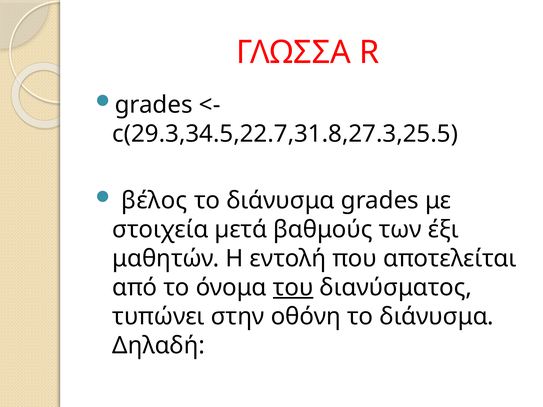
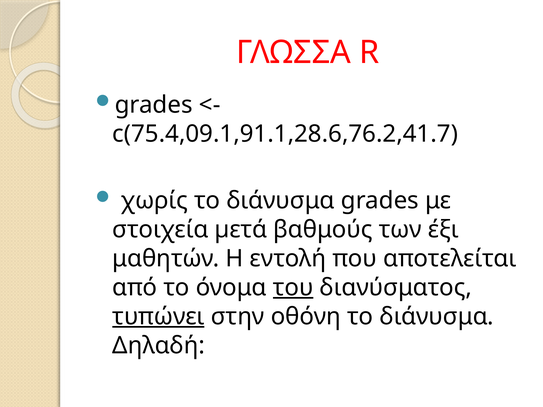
c(29.3,34.5,22.7,31.8,27.3,25.5: c(29.3,34.5,22.7,31.8,27.3,25.5 -> c(75.4,09.1,91.1,28.6,76.2,41.7 (285, 134)
βέλος: βέλος -> χωρίς (155, 201)
τυπώνει underline: none -> present (158, 317)
